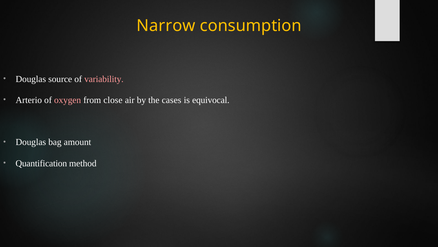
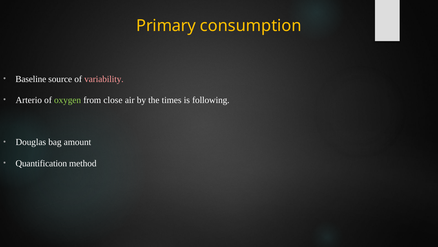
Narrow: Narrow -> Primary (166, 26)
Douglas: Douglas -> Baseline (31, 79)
oxygen colour: pink -> light green (68, 100)
cases: cases -> times (172, 100)
equivocal: equivocal -> following (211, 100)
